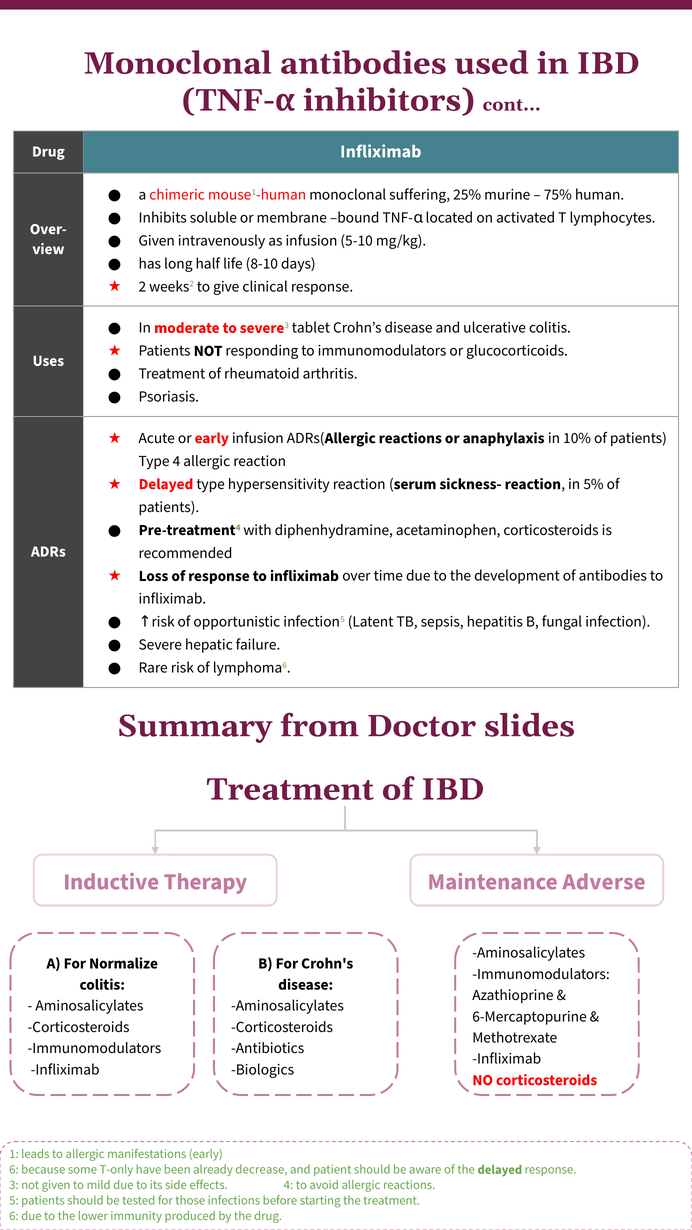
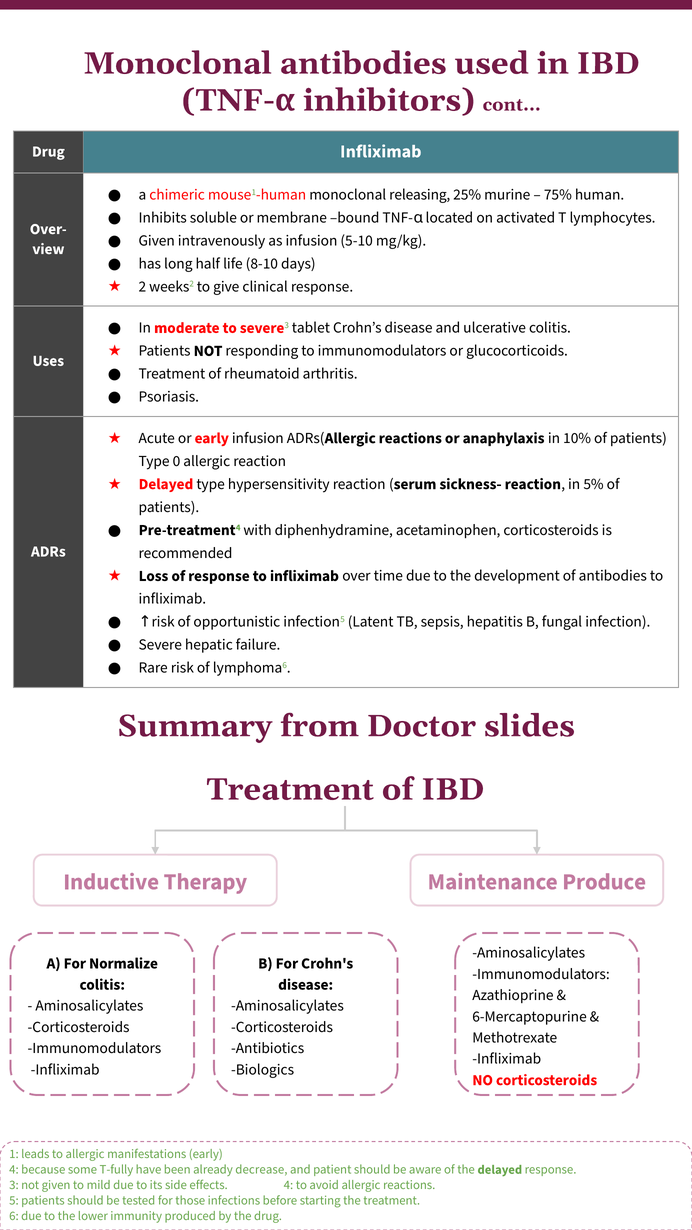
suffering: suffering -> releasing (420, 195)
Type 4: 4 -> 0 (176, 461)
Adverse: Adverse -> Produce (604, 881)
6: 6 -> 4 (14, 1169)
T-only: T-only -> T-fully (116, 1169)
